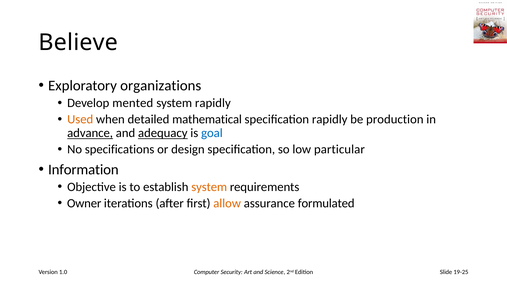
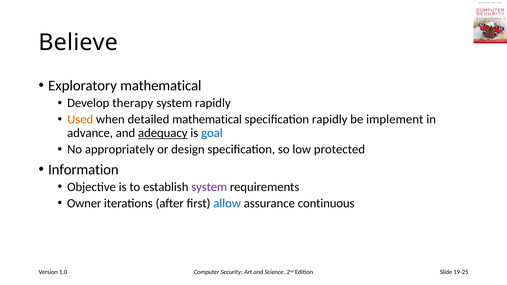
Exploratory organizations: organizations -> mathematical (161, 86)
mented: mented -> therapy (133, 103)
production: production -> implement (395, 120)
advance underline: present -> none (90, 133)
specifications: specifications -> appropriately (120, 150)
particular: particular -> protected (339, 150)
system colour: orange -> purple (209, 187)
allow colour: orange -> blue (227, 203)
formulated: formulated -> continuous (326, 203)
